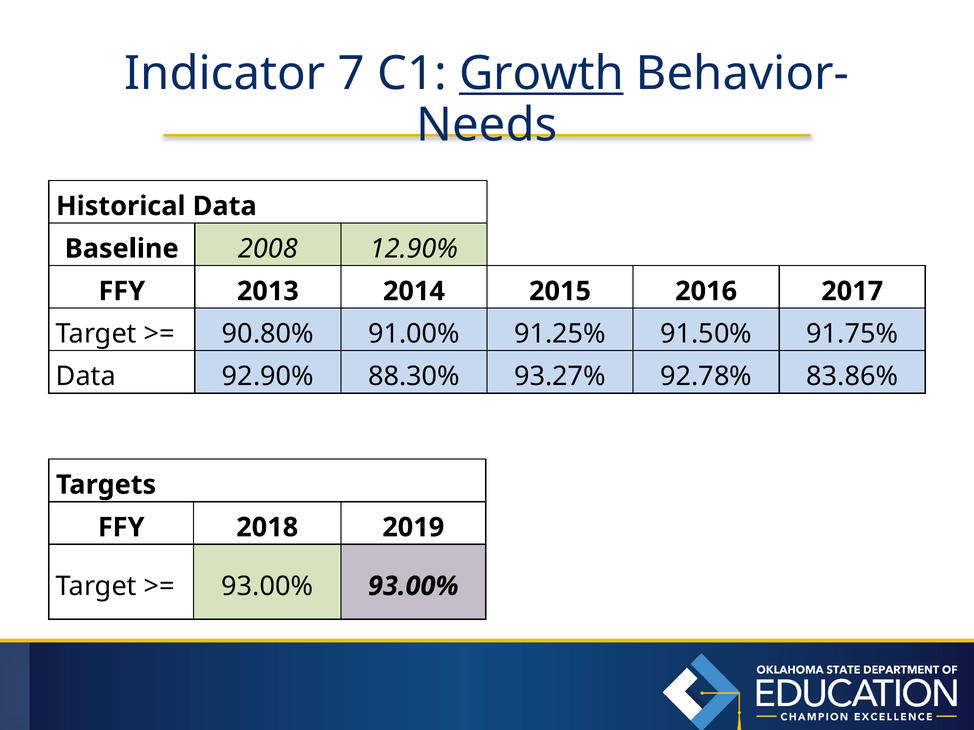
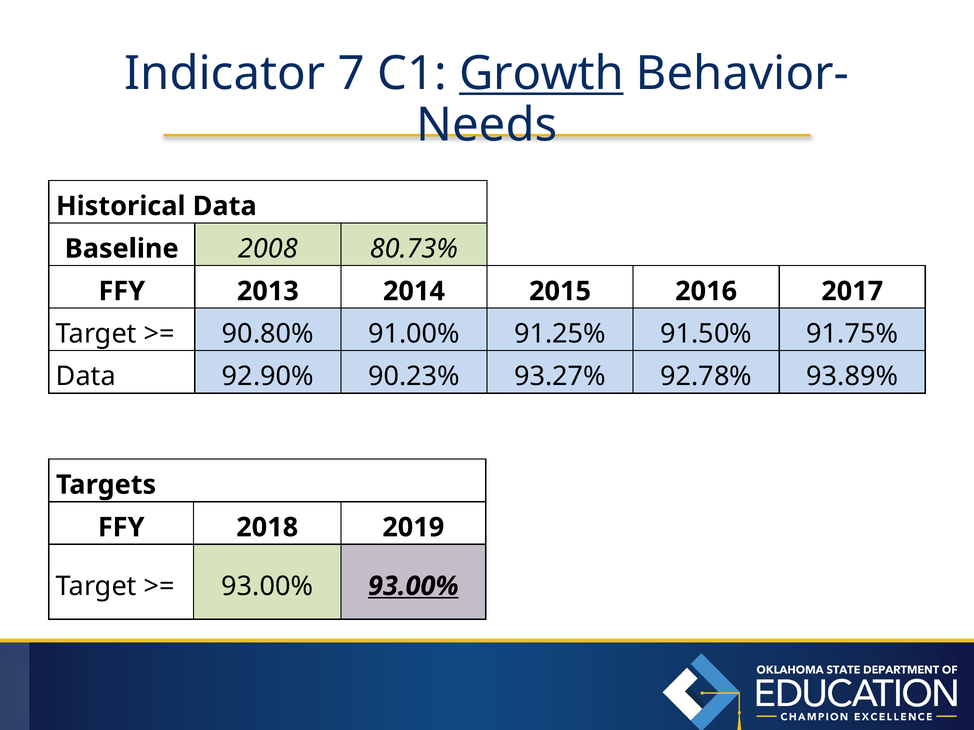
12.90%: 12.90% -> 80.73% (414, 249)
88.30%: 88.30% -> 90.23% (414, 377)
83.86%: 83.86% -> 93.89% (852, 377)
93.00% underline: none -> present (413, 587)
